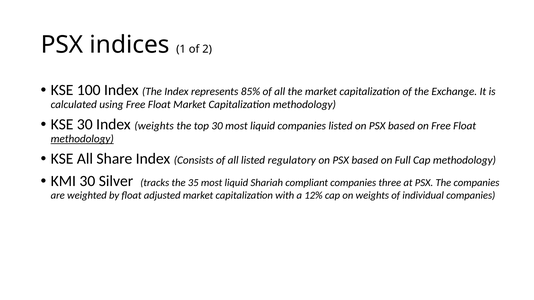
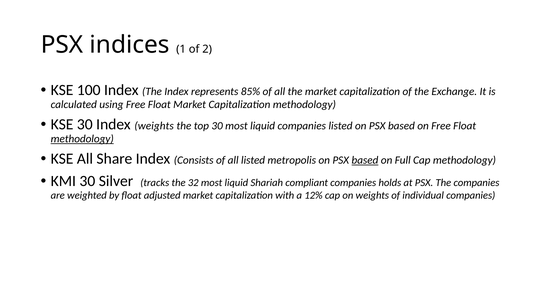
regulatory: regulatory -> metropolis (292, 160)
based underline: none -> present (365, 160)
35: 35 -> 32 (193, 183)
three: three -> holds (390, 183)
